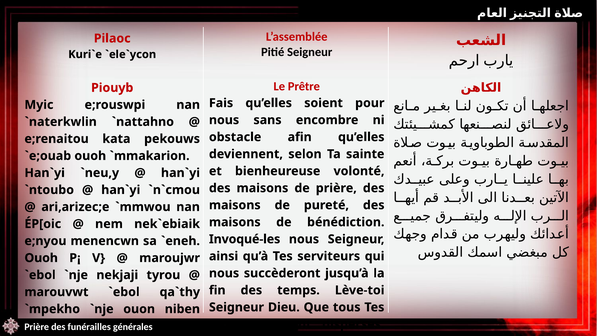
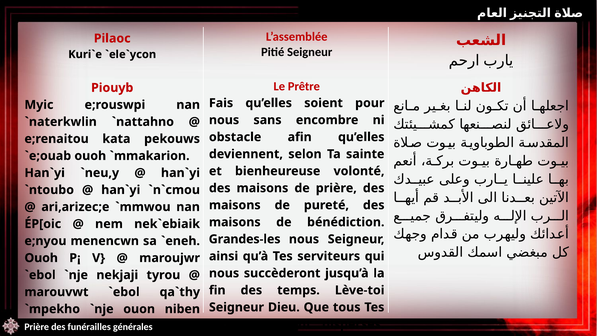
Invoqué-les: Invoqué-les -> Grandes-les (245, 239)
